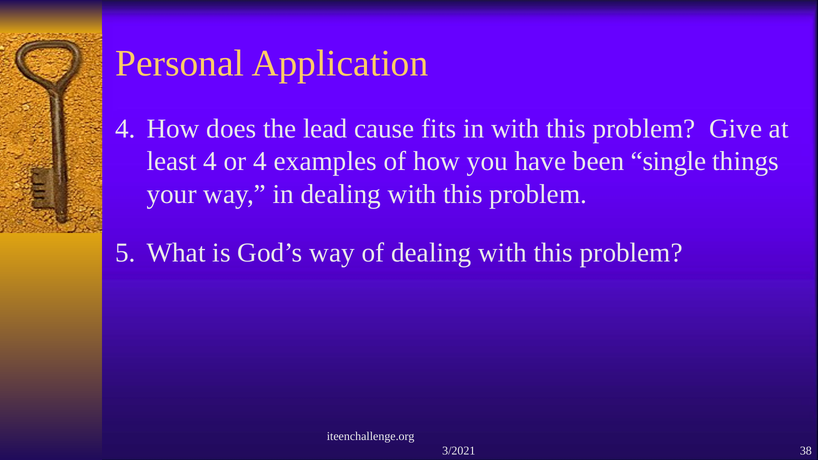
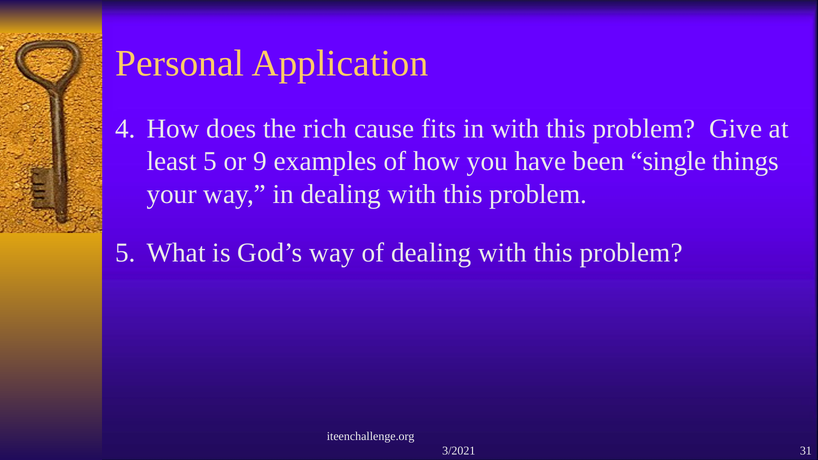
lead: lead -> rich (325, 129)
least 4: 4 -> 5 (210, 161)
or 4: 4 -> 9 (260, 161)
38: 38 -> 31 (806, 451)
